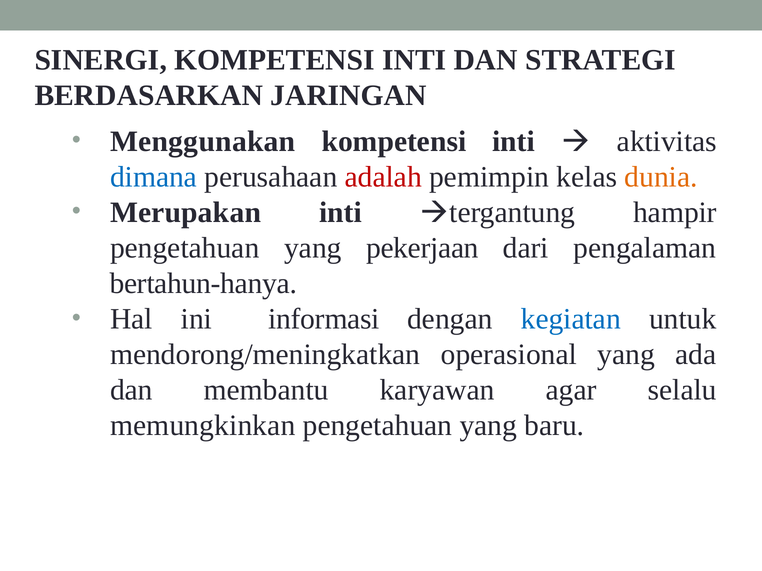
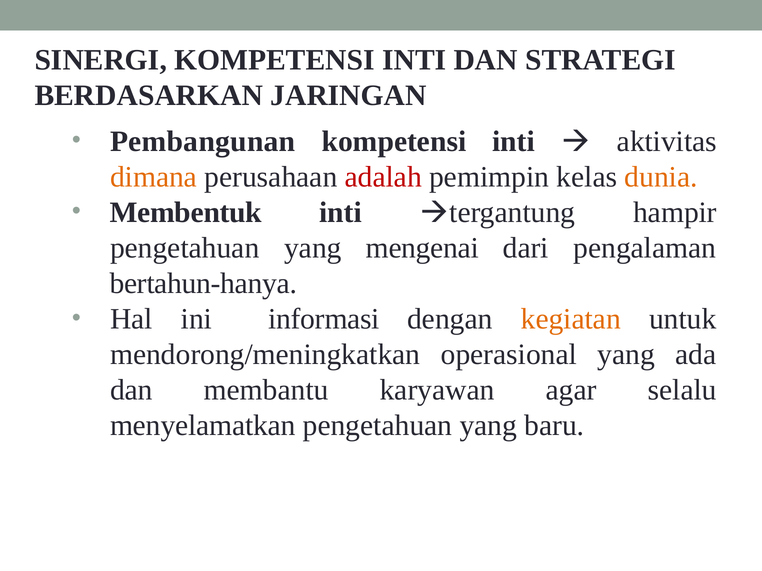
Menggunakan: Menggunakan -> Pembangunan (203, 141)
dimana colour: blue -> orange (154, 177)
Merupakan: Merupakan -> Membentuk (186, 213)
pekerjaan: pekerjaan -> mengenai (422, 248)
kegiatan colour: blue -> orange (571, 319)
memungkinkan: memungkinkan -> menyelamatkan (203, 426)
